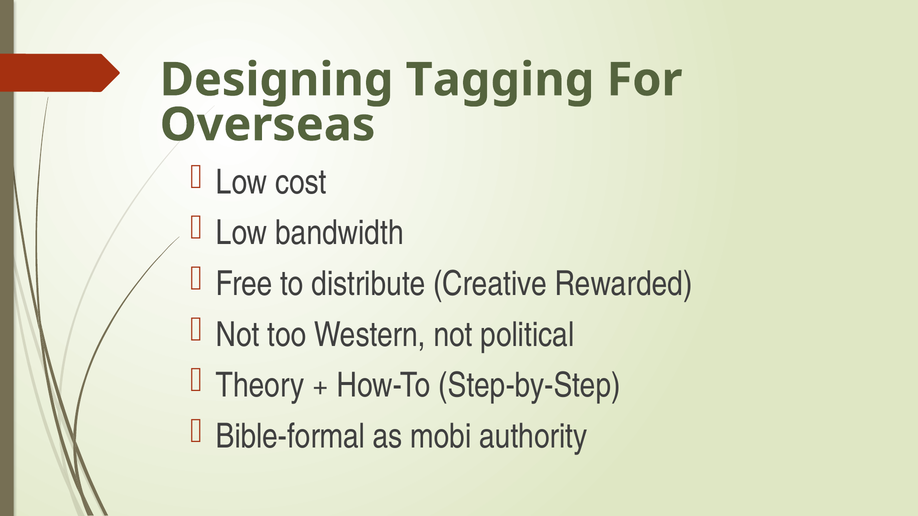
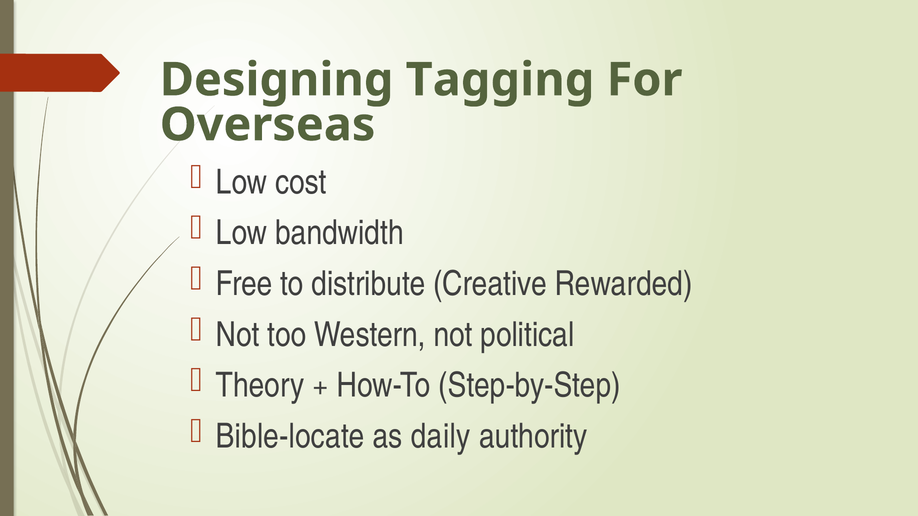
Bible-formal: Bible-formal -> Bible-locate (290, 437)
mobi: mobi -> daily (441, 437)
